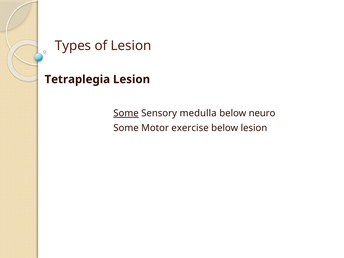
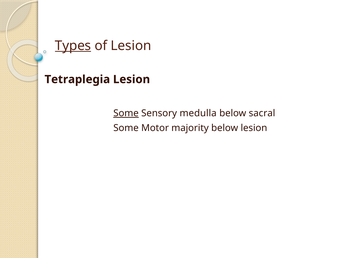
Types underline: none -> present (73, 46)
neuro: neuro -> sacral (262, 113)
exercise: exercise -> majority (190, 128)
